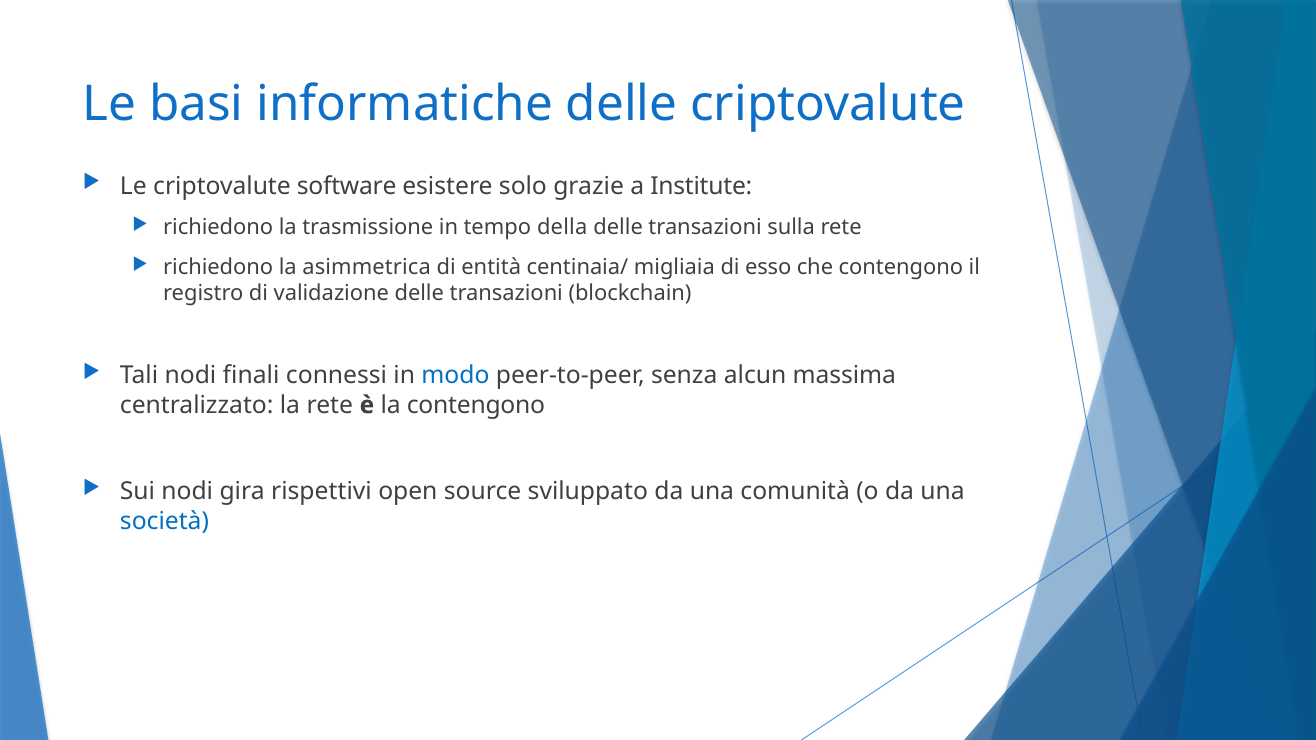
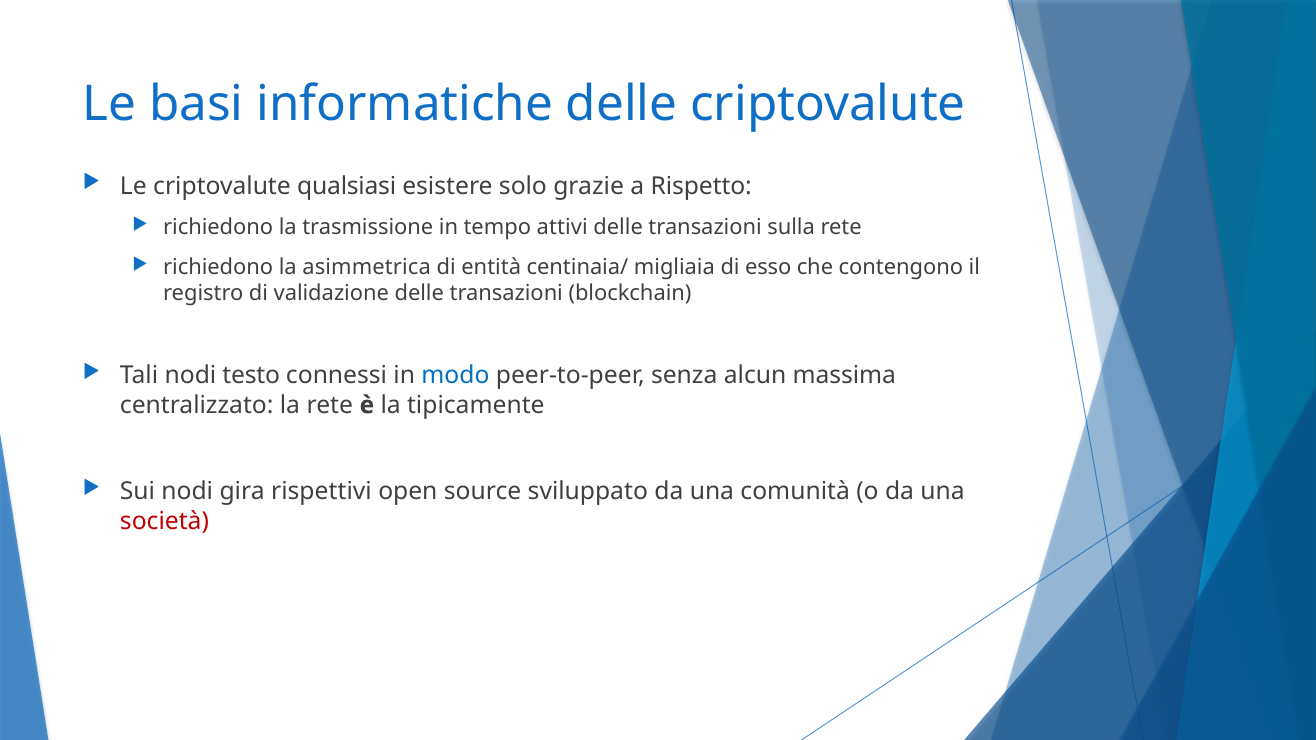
software: software -> qualsiasi (347, 186)
Institute: Institute -> Rispetto (701, 186)
della: della -> attivi (562, 228)
finali: finali -> testo (251, 376)
la contengono: contengono -> tipicamente (476, 405)
società colour: blue -> red (164, 521)
